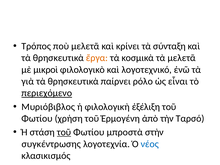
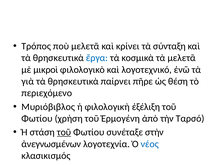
ἔργα colour: orange -> blue (97, 58)
ρόλο: ρόλο -> πῆρε (143, 81)
εἶναι: εἶναι -> θέση (178, 81)
περιεχόμενο underline: present -> none (47, 93)
μπροστὰ: μπροστὰ -> συνέταξε (125, 132)
συγκέντρωσης: συγκέντρωσης -> ἀνεγνωσμένων (51, 144)
